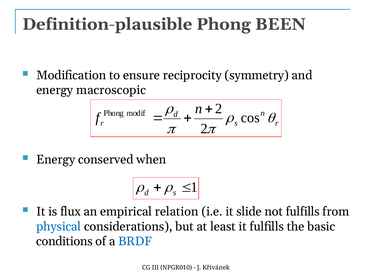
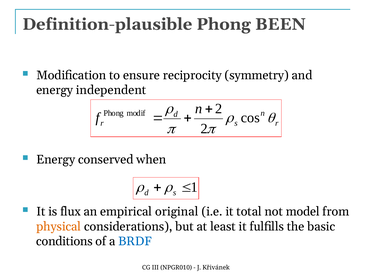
macroscopic: macroscopic -> independent (111, 90)
relation: relation -> original (177, 212)
slide: slide -> total (249, 212)
not fulfills: fulfills -> model (303, 212)
physical colour: blue -> orange (59, 227)
